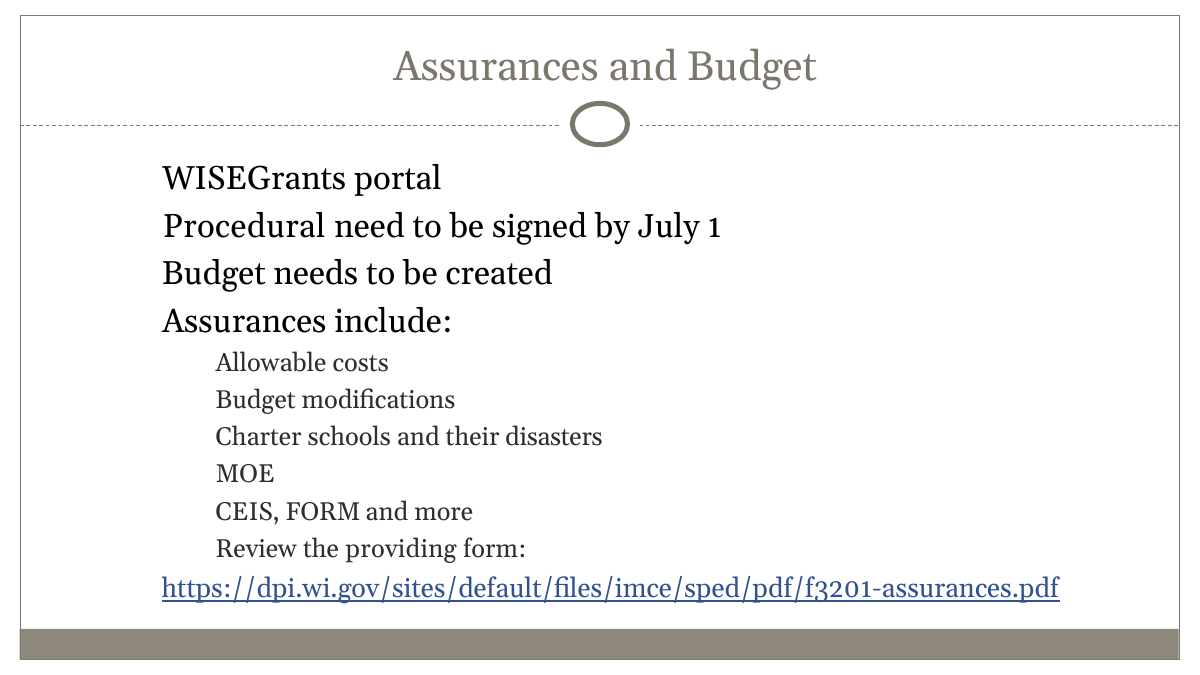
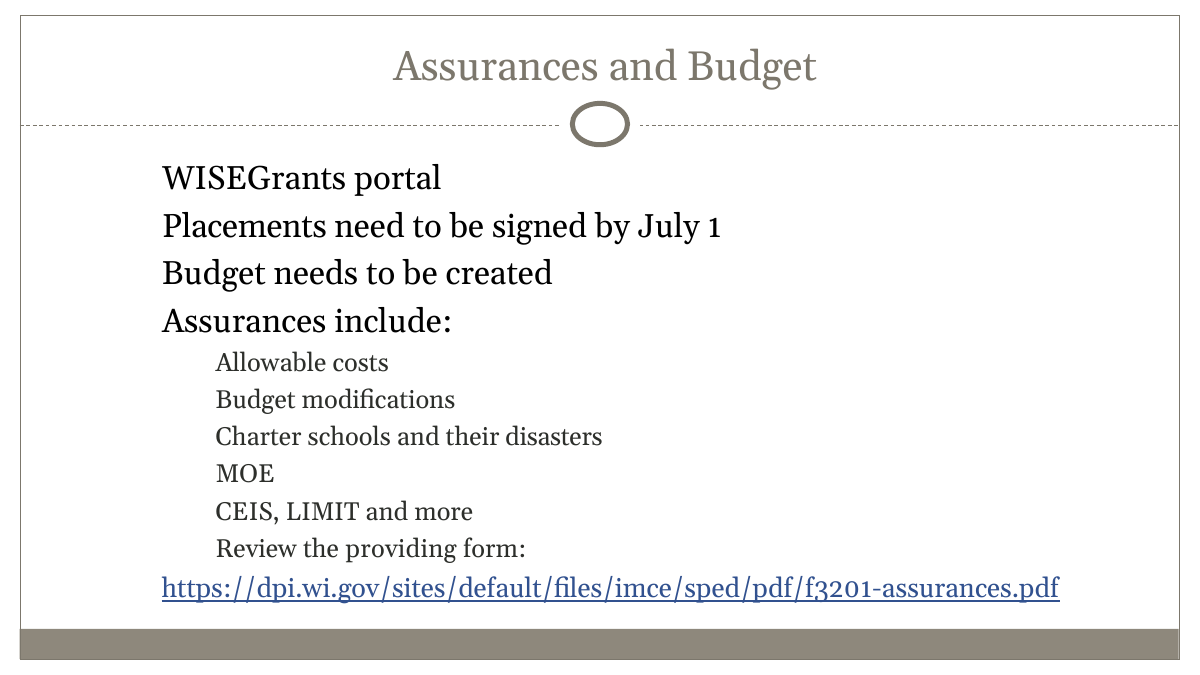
Procedural: Procedural -> Placements (244, 226)
FORM: FORM -> LIMIT (323, 512)
